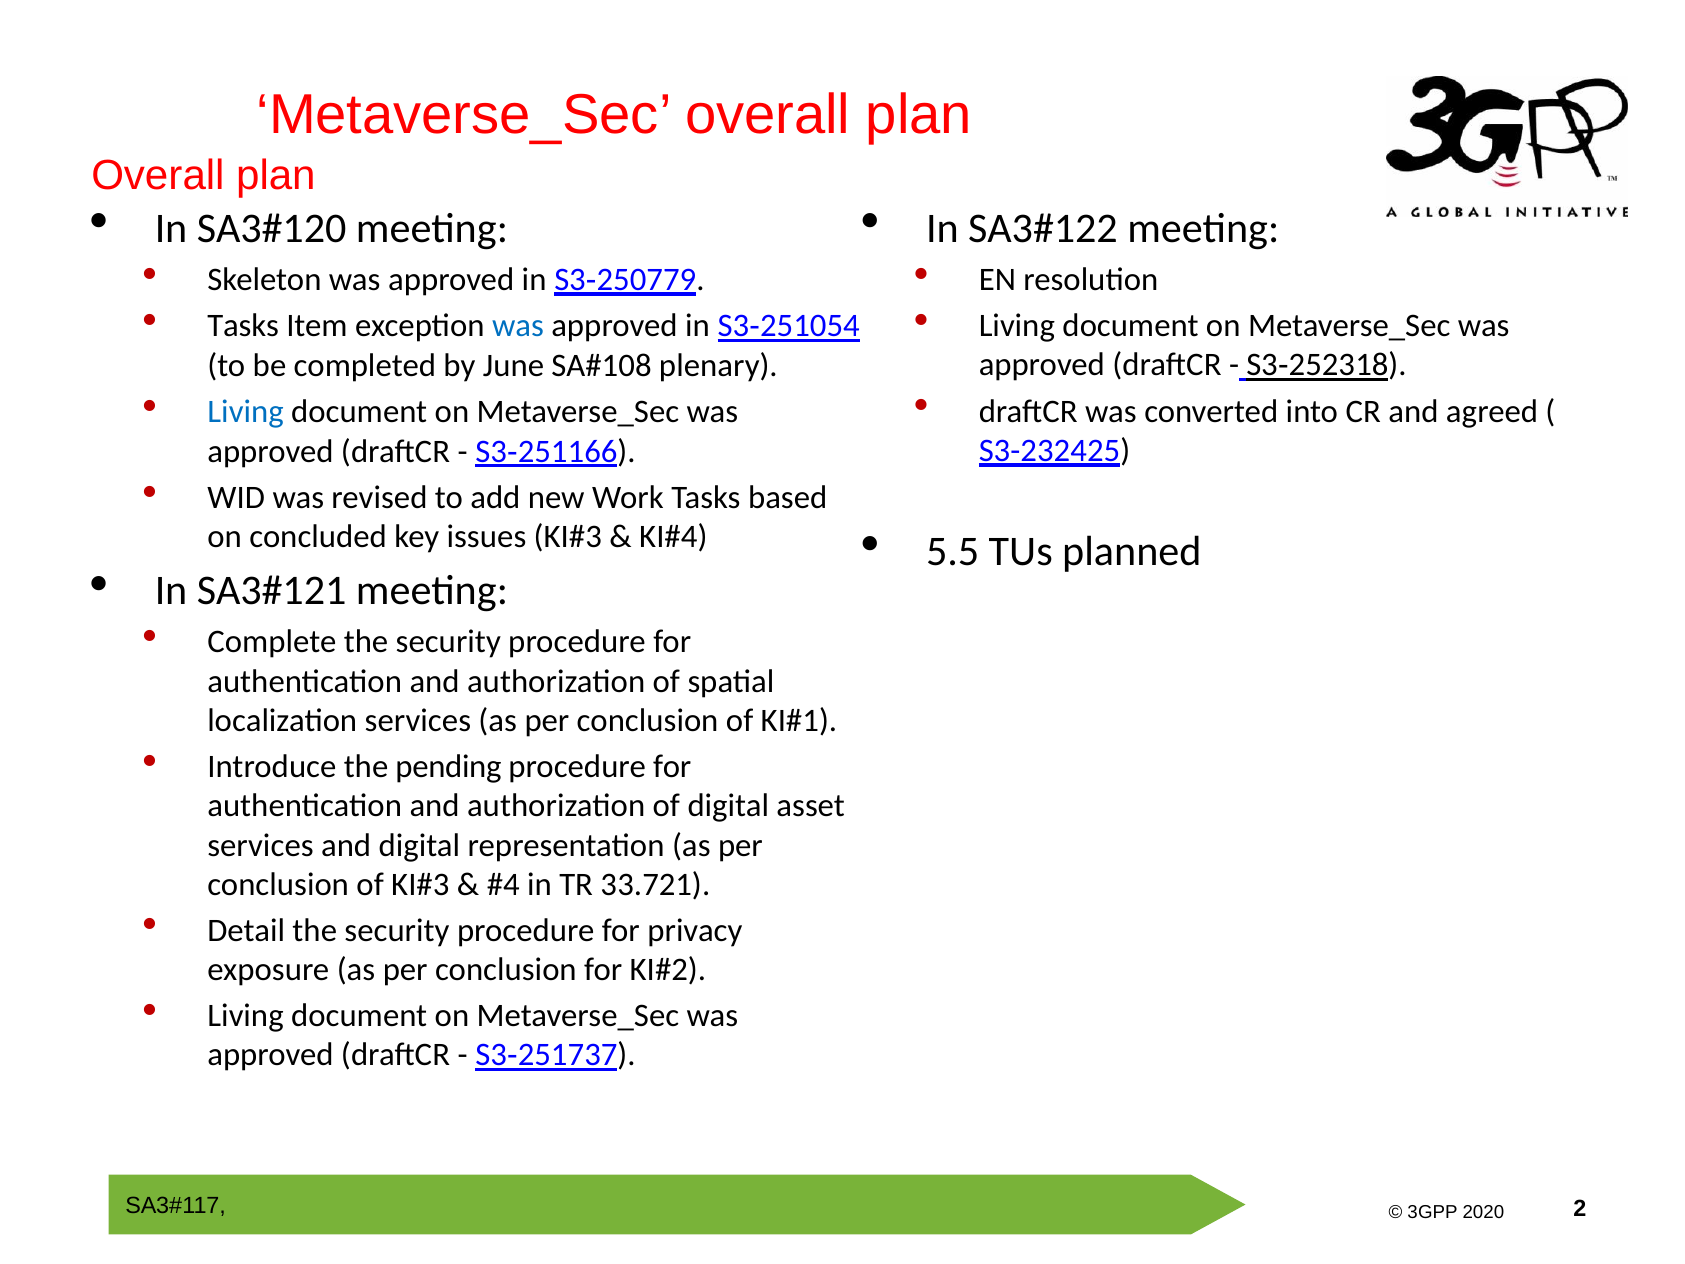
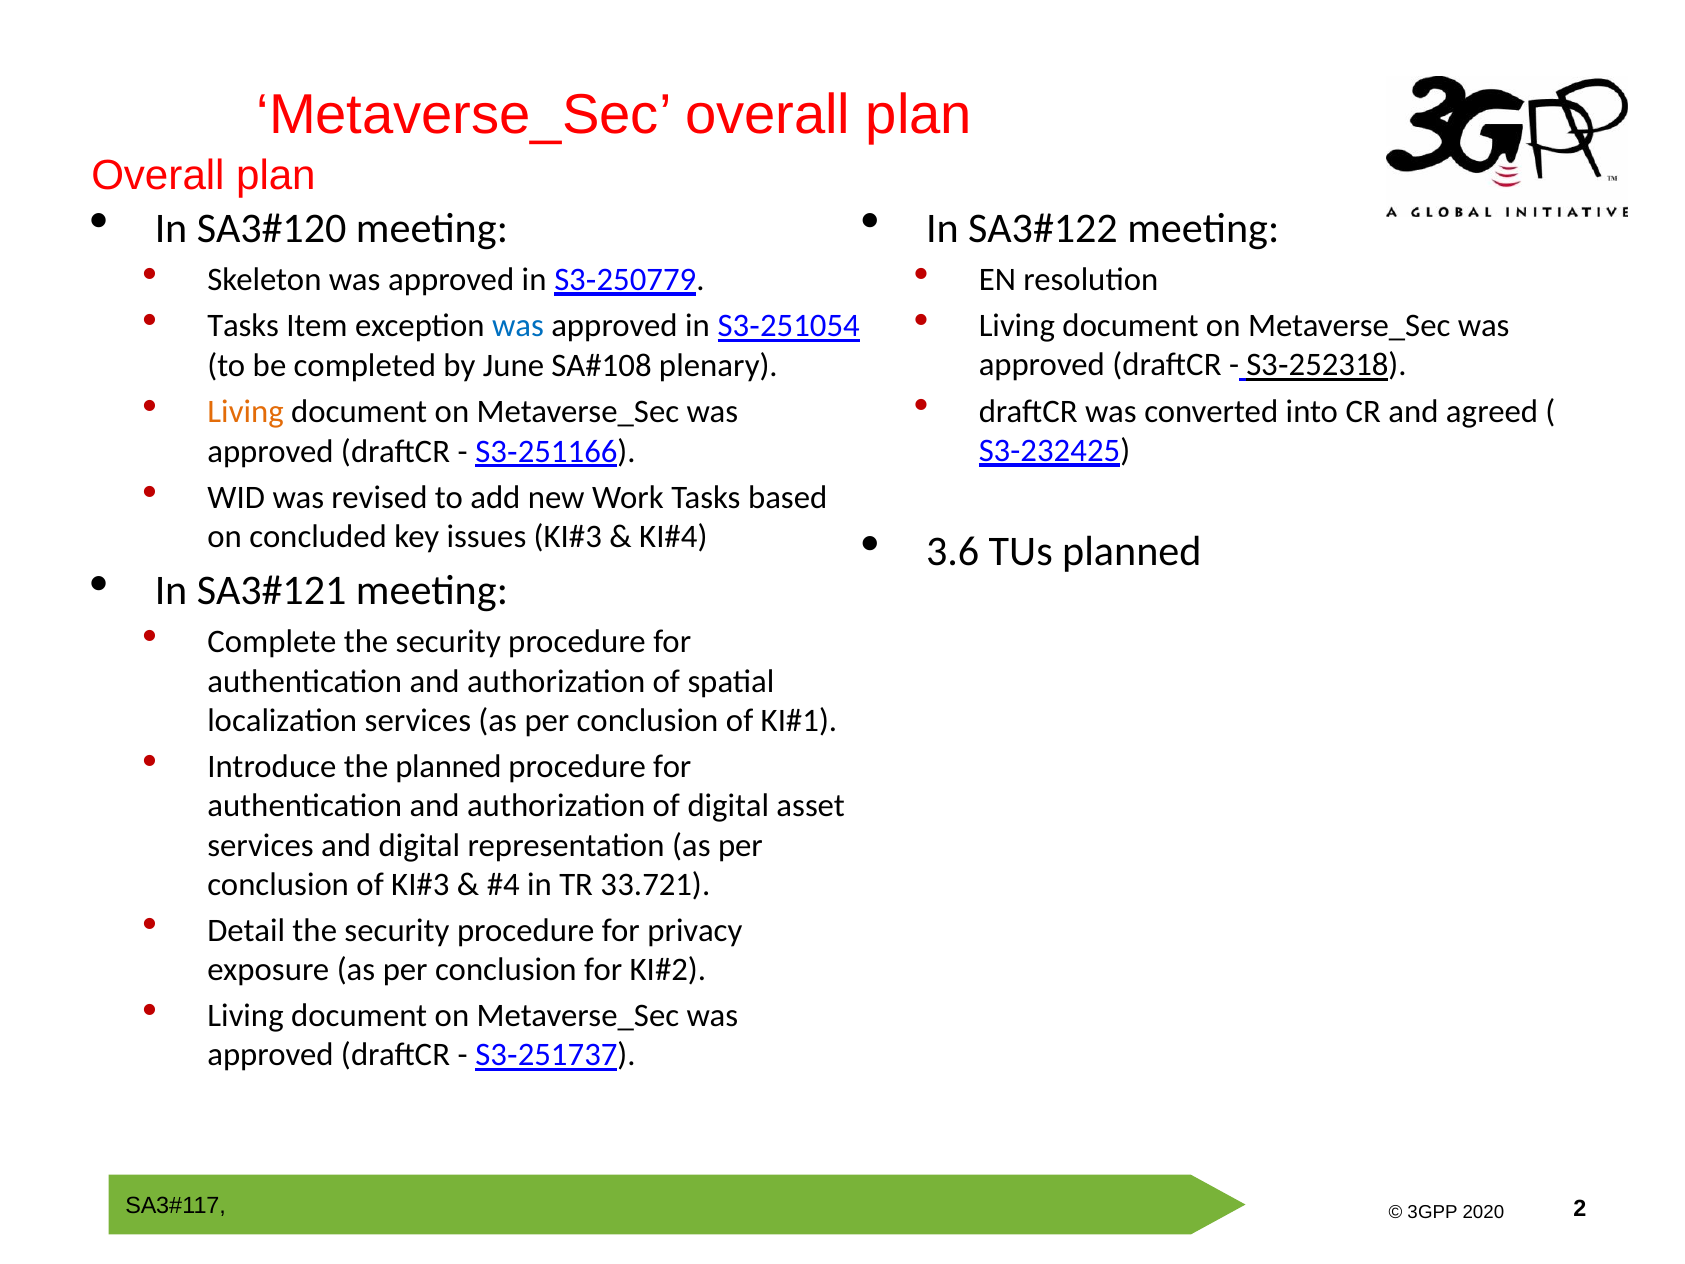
Living colour: blue -> orange (246, 412)
5.5: 5.5 -> 3.6 (953, 551)
the pending: pending -> planned (449, 766)
